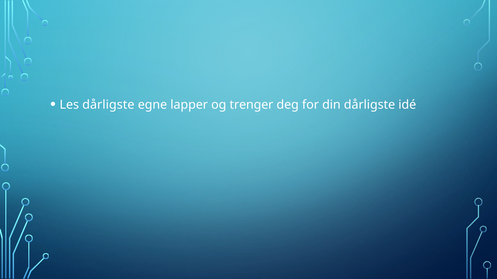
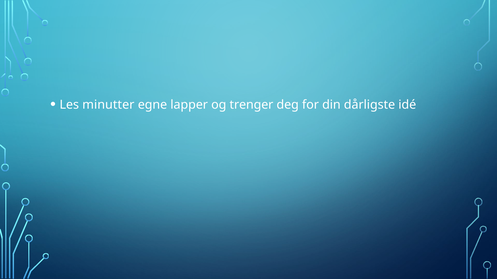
Les dårligste: dårligste -> minutter (108, 105)
